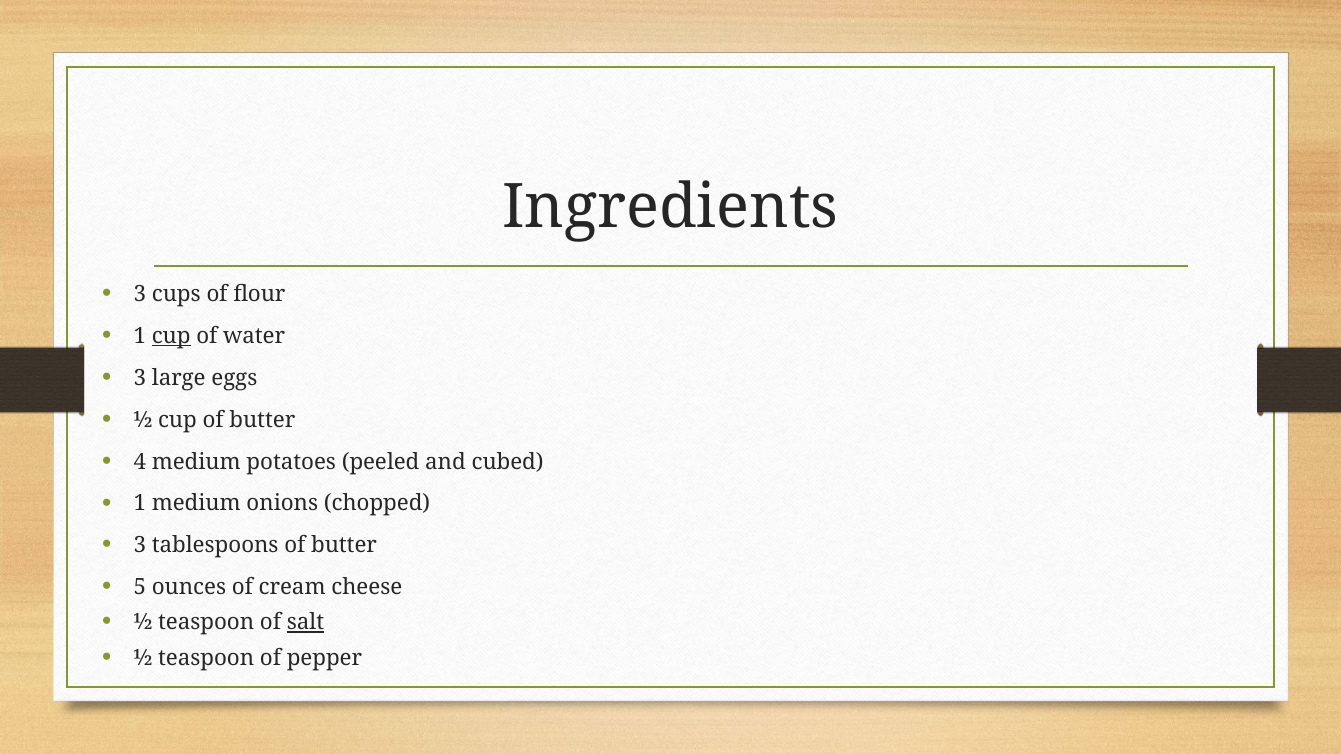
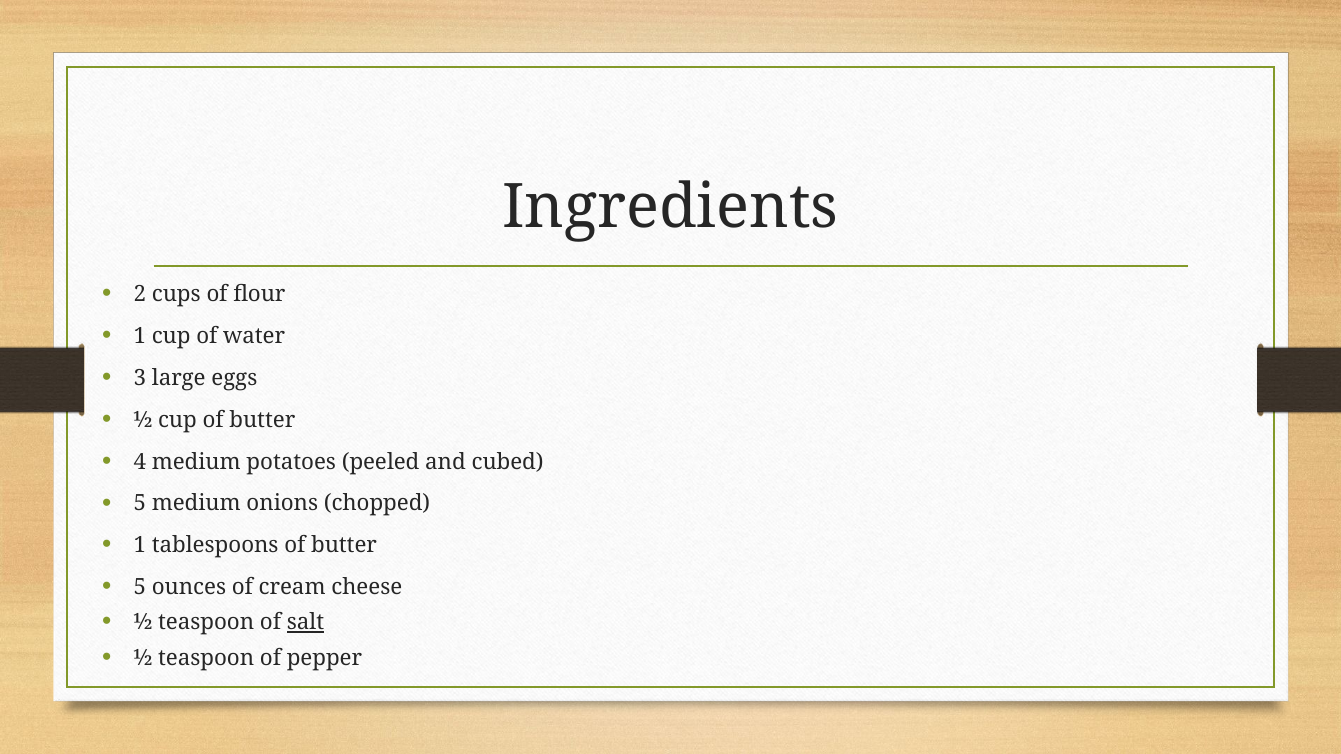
3: 3 -> 2 (140, 294)
cup underline: present -> none (171, 336)
1: 1 -> 5 (140, 504)
3: 3 -> 1 (140, 546)
